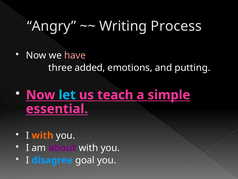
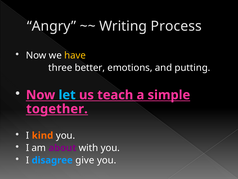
have colour: pink -> yellow (75, 55)
added: added -> better (90, 68)
essential: essential -> together (57, 109)
I with: with -> kind (43, 135)
goal: goal -> give (85, 160)
